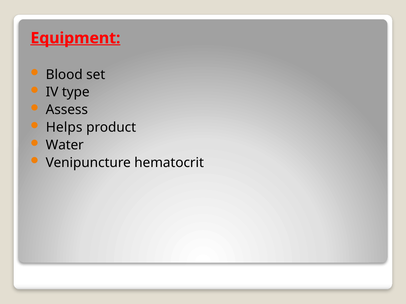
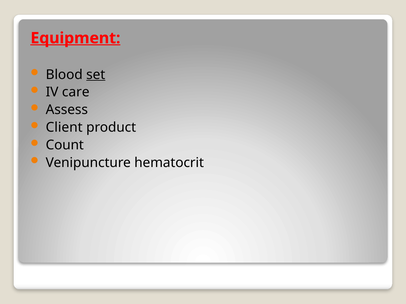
set underline: none -> present (96, 75)
type: type -> care (76, 92)
Helps: Helps -> Client (64, 128)
Water: Water -> Count (65, 145)
